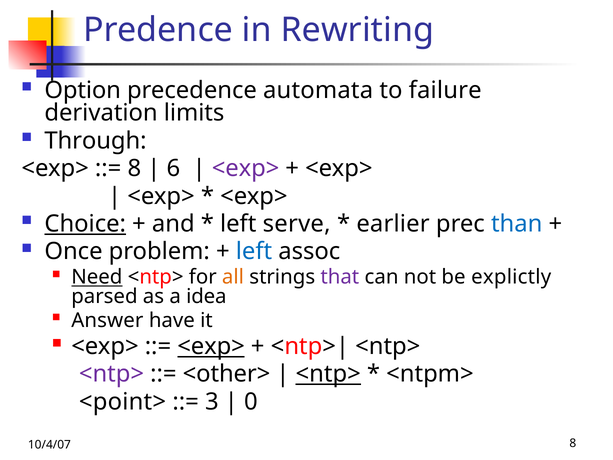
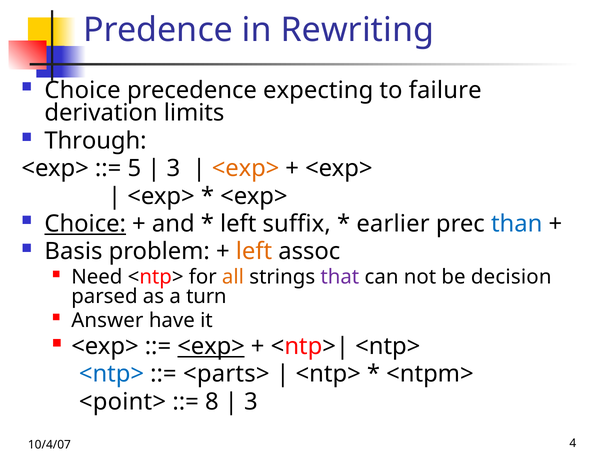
Option: Option -> Choice (83, 90)
automata: automata -> expecting (318, 90)
8: 8 -> 5 (134, 168)
6: 6 -> 3 (173, 168)
<exp> colour: purple -> orange (246, 168)
serve: serve -> suffix (297, 224)
Once: Once -> Basis (73, 251)
left colour: blue -> orange (254, 251)
Need underline: present -> none (97, 277)
explictly: explictly -> decision (511, 277)
idea: idea -> turn (206, 297)
<ntp> colour: purple -> blue (112, 374)
<other>: <other> -> <parts> (226, 374)
<ntp> underline: present -> none (328, 374)
3: 3 -> 8 (212, 402)
0: 0 -> 3 (251, 402)
10/4/07 8: 8 -> 4 (573, 443)
